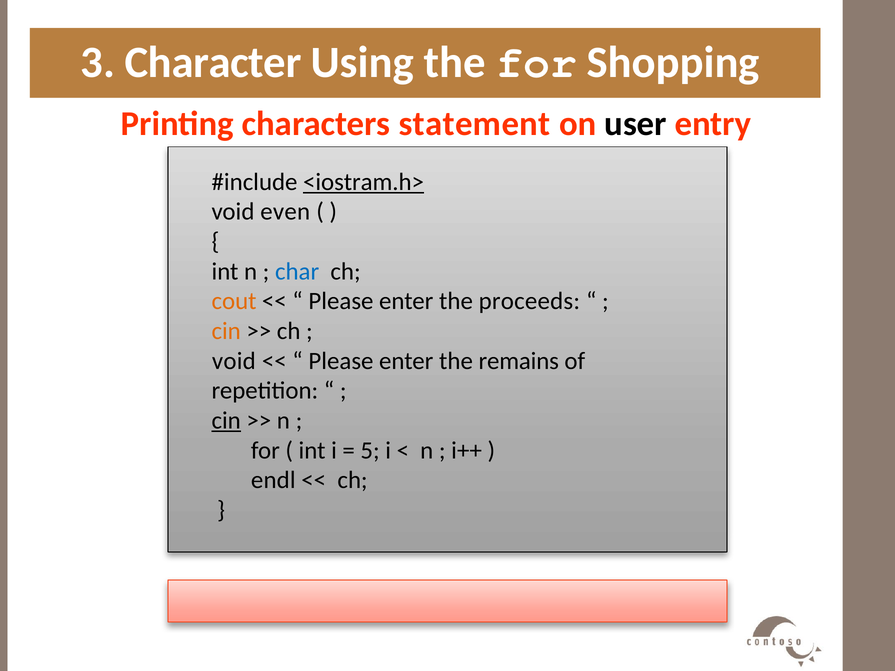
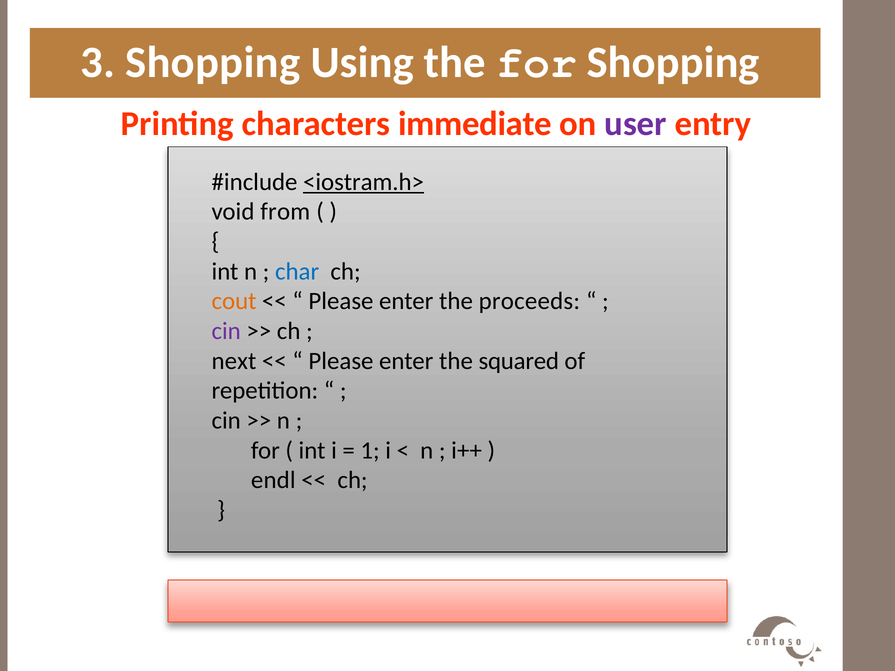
3 Character: Character -> Shopping (213, 62)
statement: statement -> immediate (475, 124)
user colour: black -> purple (636, 124)
even: even -> from (285, 212)
cin colour: orange -> purple (226, 331)
void: void -> next (234, 361)
remains: remains -> squared (519, 361)
cin underline: present -> none (226, 421)
5: 5 -> 1 (370, 451)
